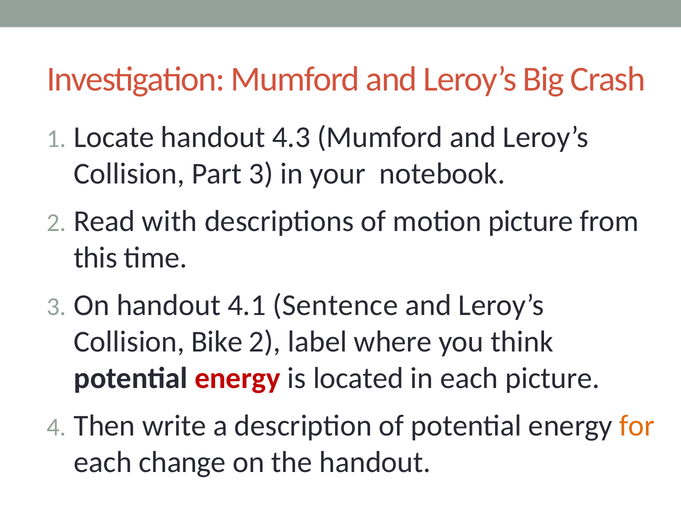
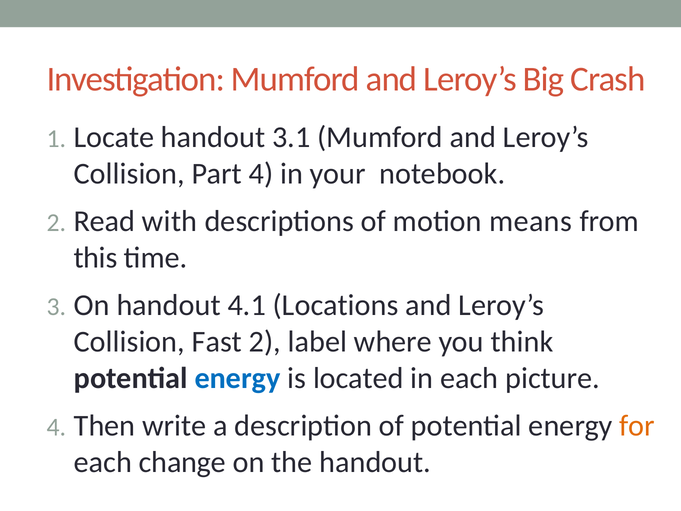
4.3: 4.3 -> 3.1 (291, 137)
Part 3: 3 -> 4 (261, 174)
motion picture: picture -> means (531, 221)
Sentence: Sentence -> Locations (336, 305)
Bike: Bike -> Fast (217, 342)
energy colour: red -> blue (238, 378)
